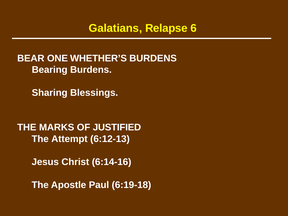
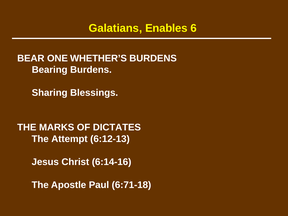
Relapse: Relapse -> Enables (166, 28)
JUSTIFIED: JUSTIFIED -> DICTATES (117, 127)
6:19-18: 6:19-18 -> 6:71-18 (131, 185)
